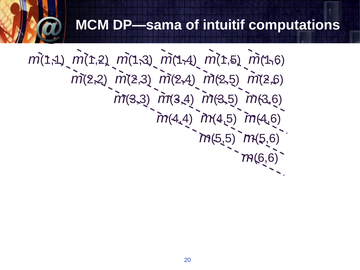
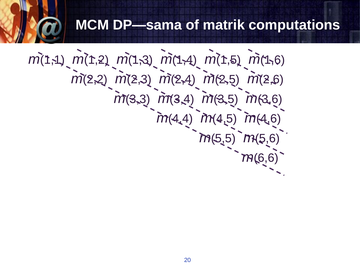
intuitif: intuitif -> matrik (224, 25)
